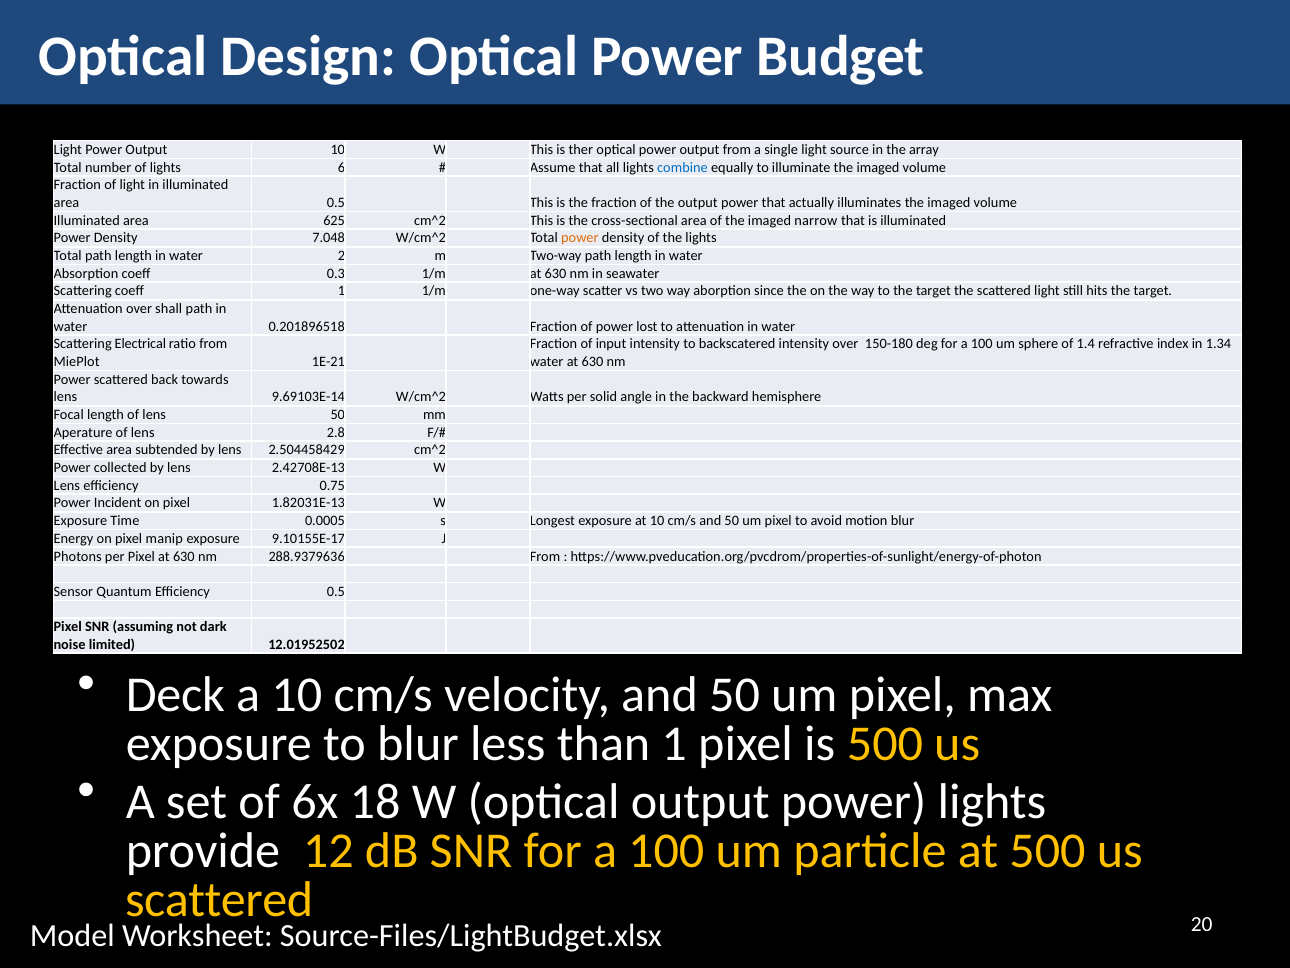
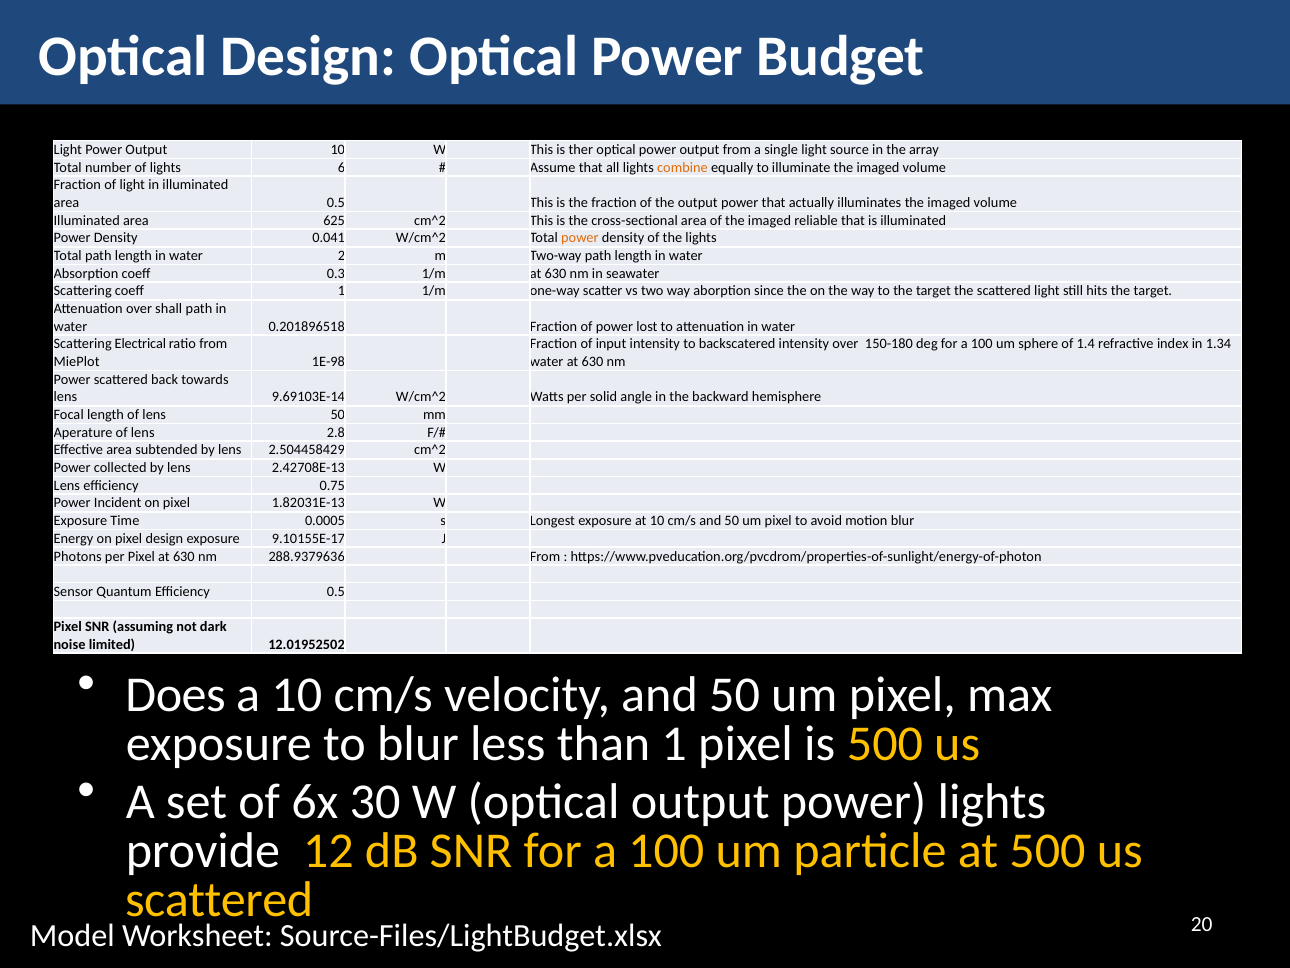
combine colour: blue -> orange (682, 167)
narrow: narrow -> reliable (816, 220)
7.048: 7.048 -> 0.041 (329, 238)
1E-21: 1E-21 -> 1E-98 (328, 362)
pixel manip: manip -> design (164, 538)
Deck: Deck -> Does (176, 694)
18: 18 -> 30 (375, 802)
